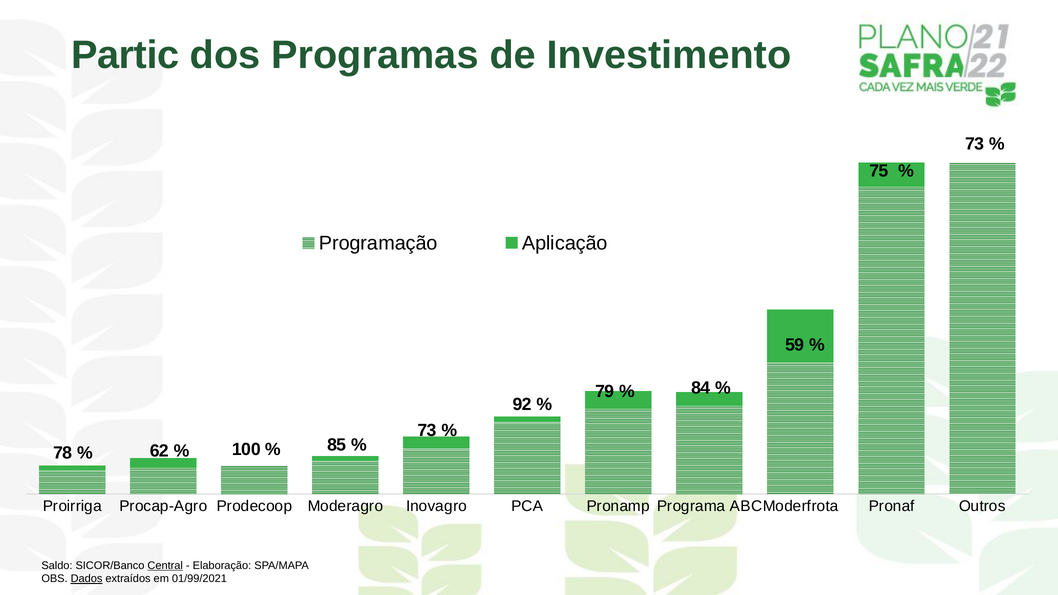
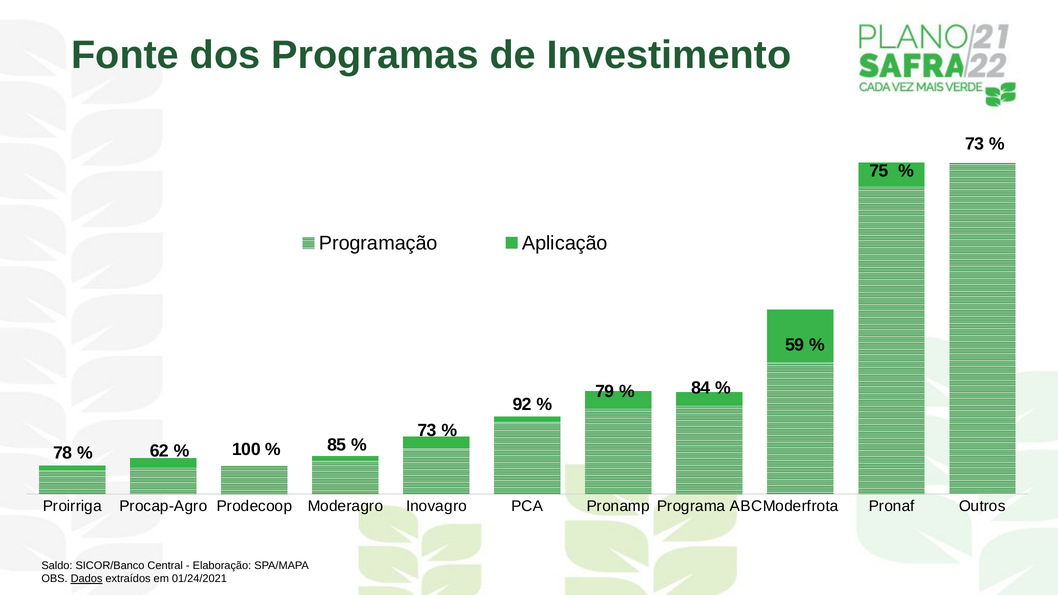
Partic: Partic -> Fonte (125, 55)
Central underline: present -> none (165, 566)
01/99/2021: 01/99/2021 -> 01/24/2021 (199, 579)
